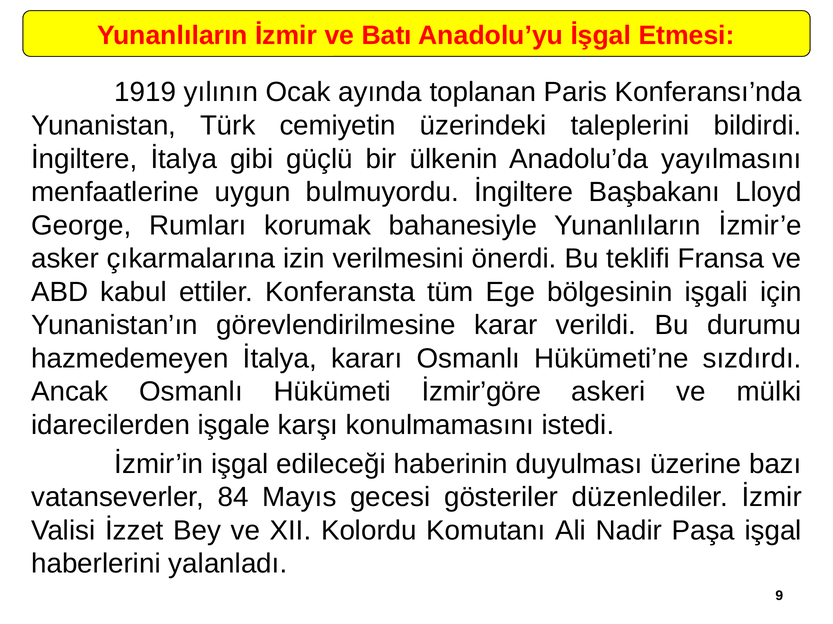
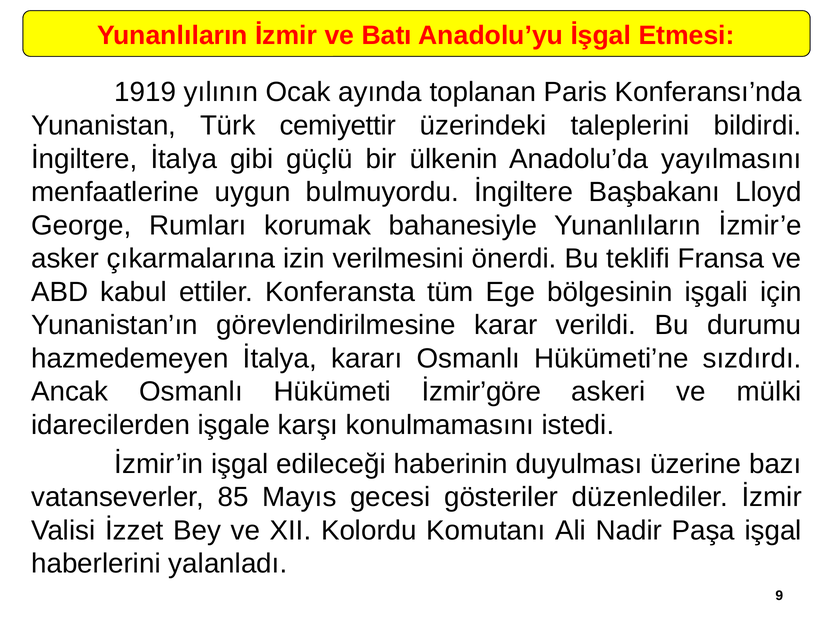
cemiyetin: cemiyetin -> cemiyettir (338, 126)
84: 84 -> 85 (233, 498)
